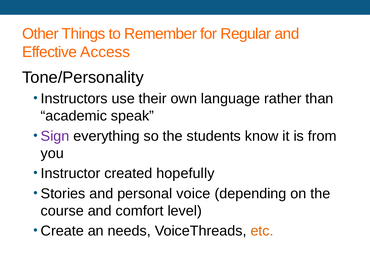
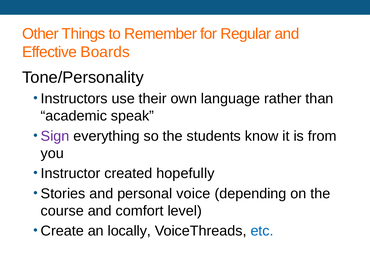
Access: Access -> Boards (105, 52)
needs: needs -> locally (129, 231)
etc colour: orange -> blue (262, 231)
